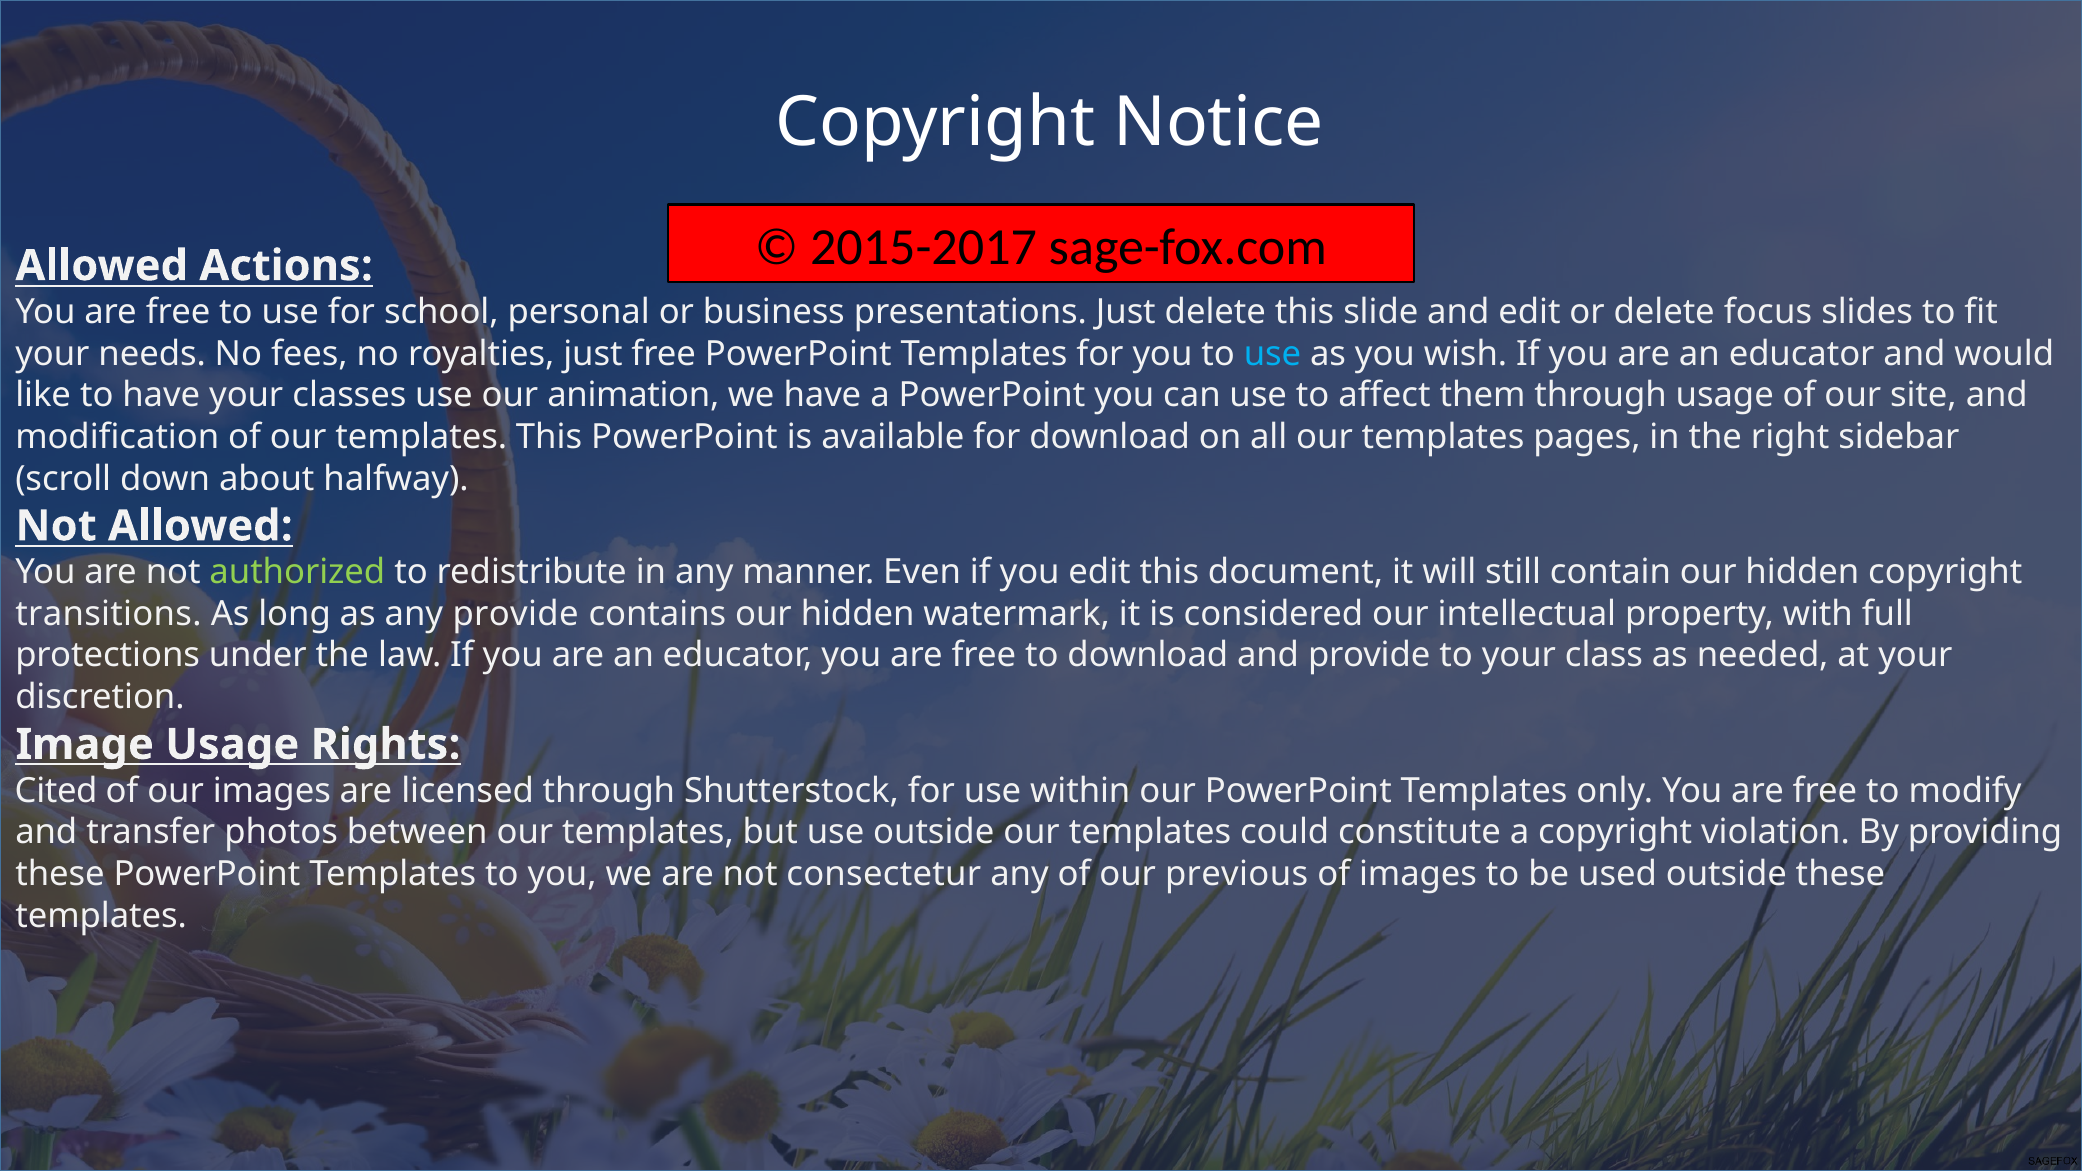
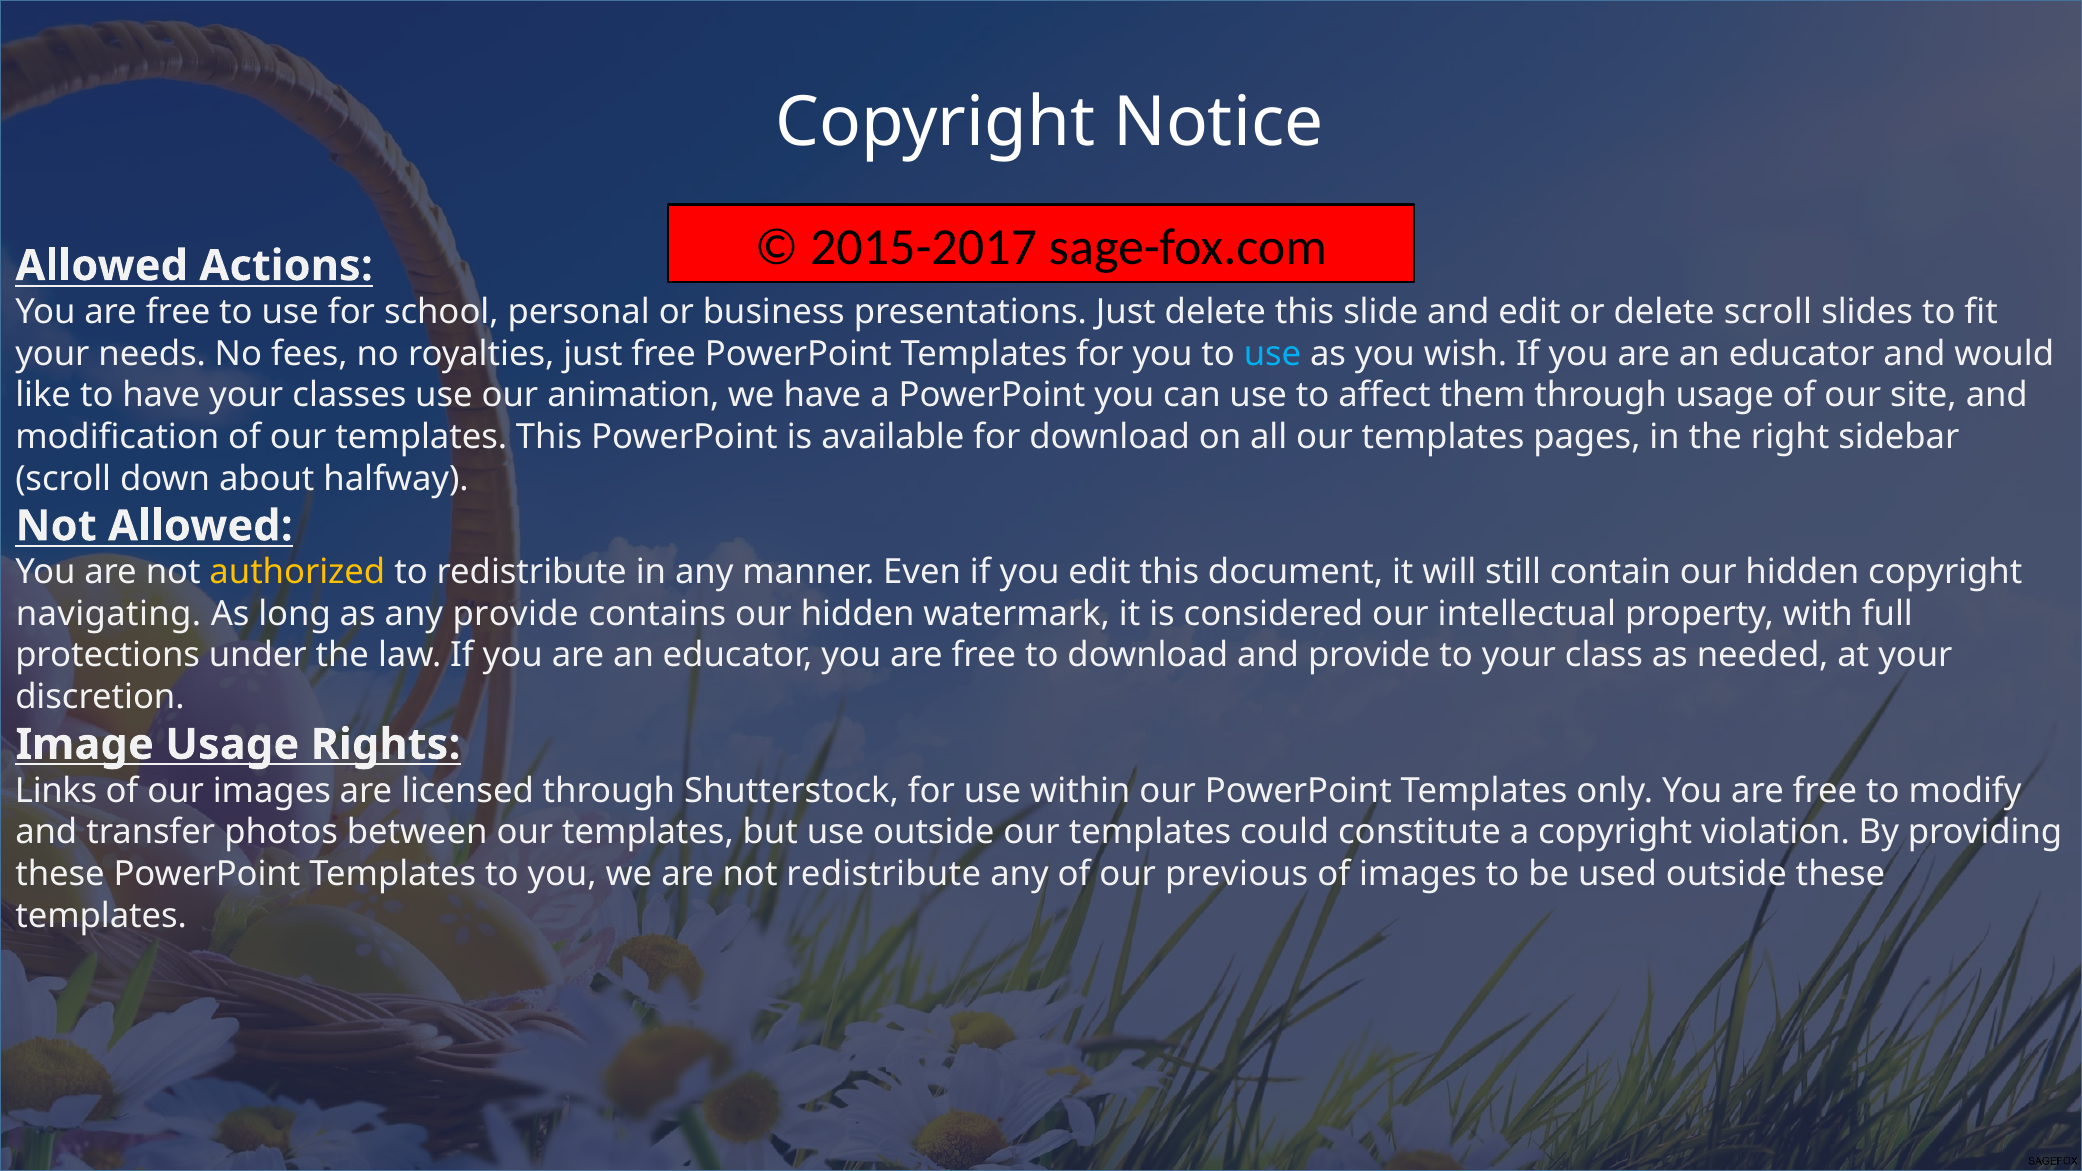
delete focus: focus -> scroll (1768, 312)
authorized colour: light green -> yellow (297, 572)
transitions: transitions -> navigating (108, 614)
Cited: Cited -> Links (56, 791)
not consectetur: consectetur -> redistribute (884, 874)
